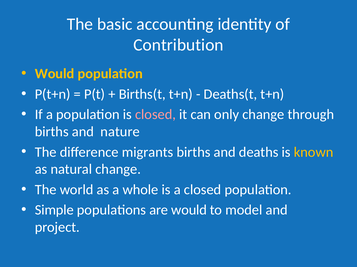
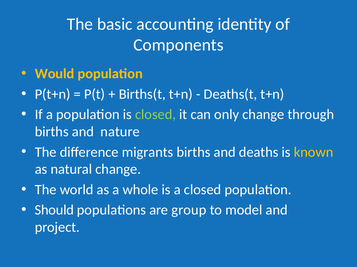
Contribution: Contribution -> Components (178, 45)
closed colour: pink -> light green (156, 115)
Simple: Simple -> Should (54, 211)
are would: would -> group (189, 211)
